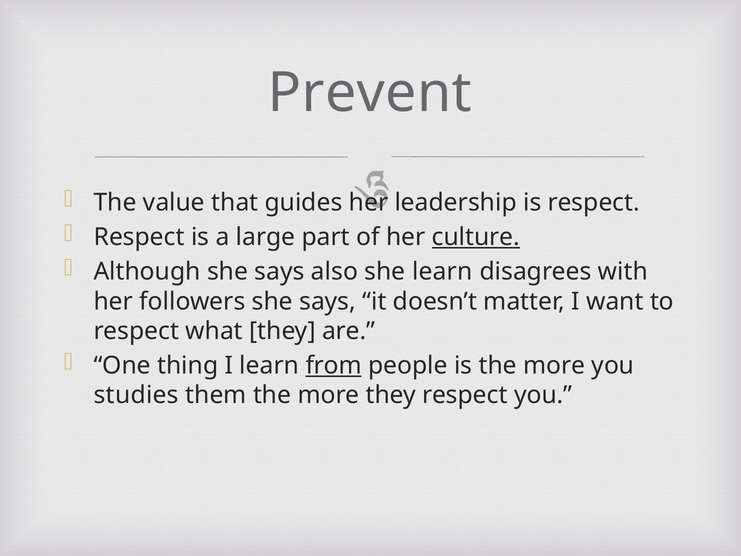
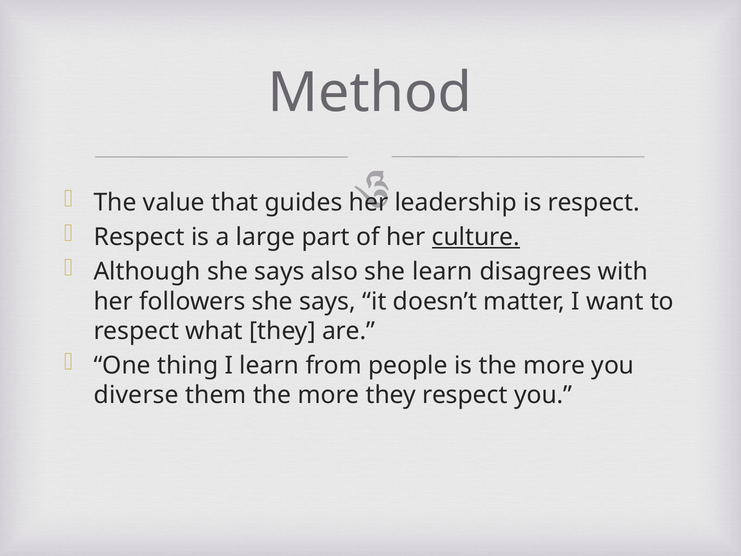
Prevent: Prevent -> Method (370, 93)
from underline: present -> none (334, 365)
studies: studies -> diverse (136, 395)
